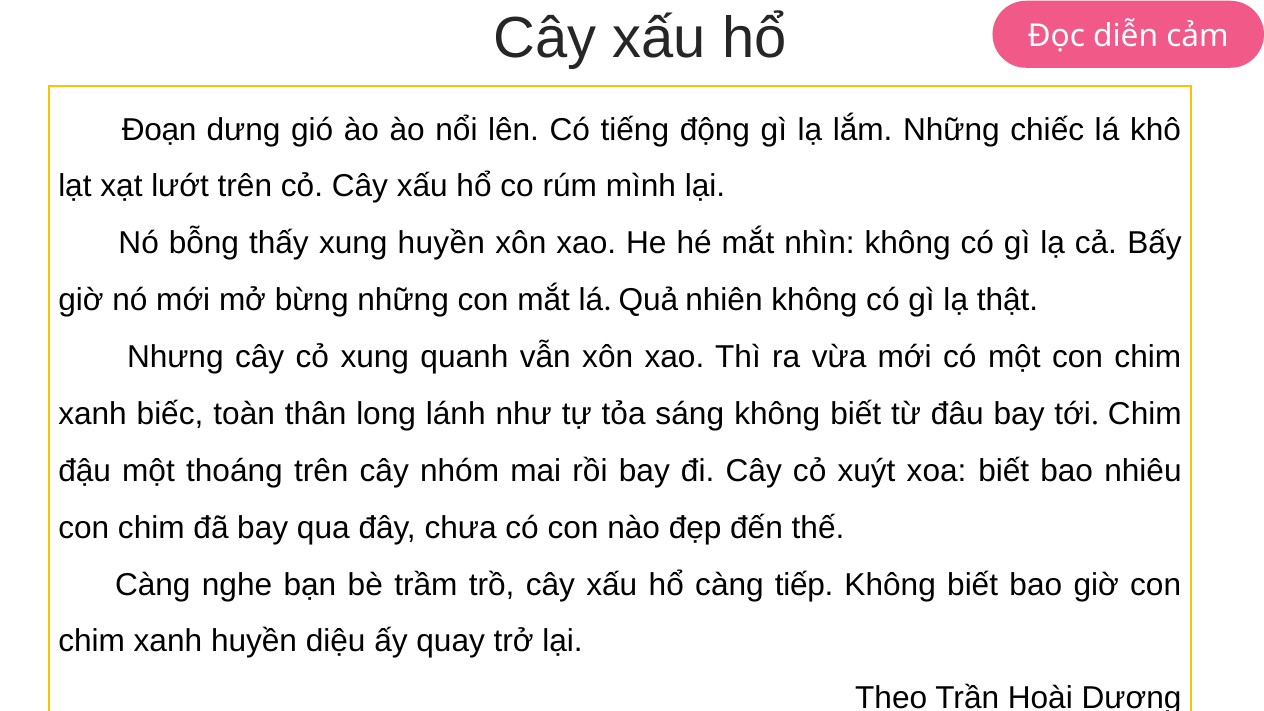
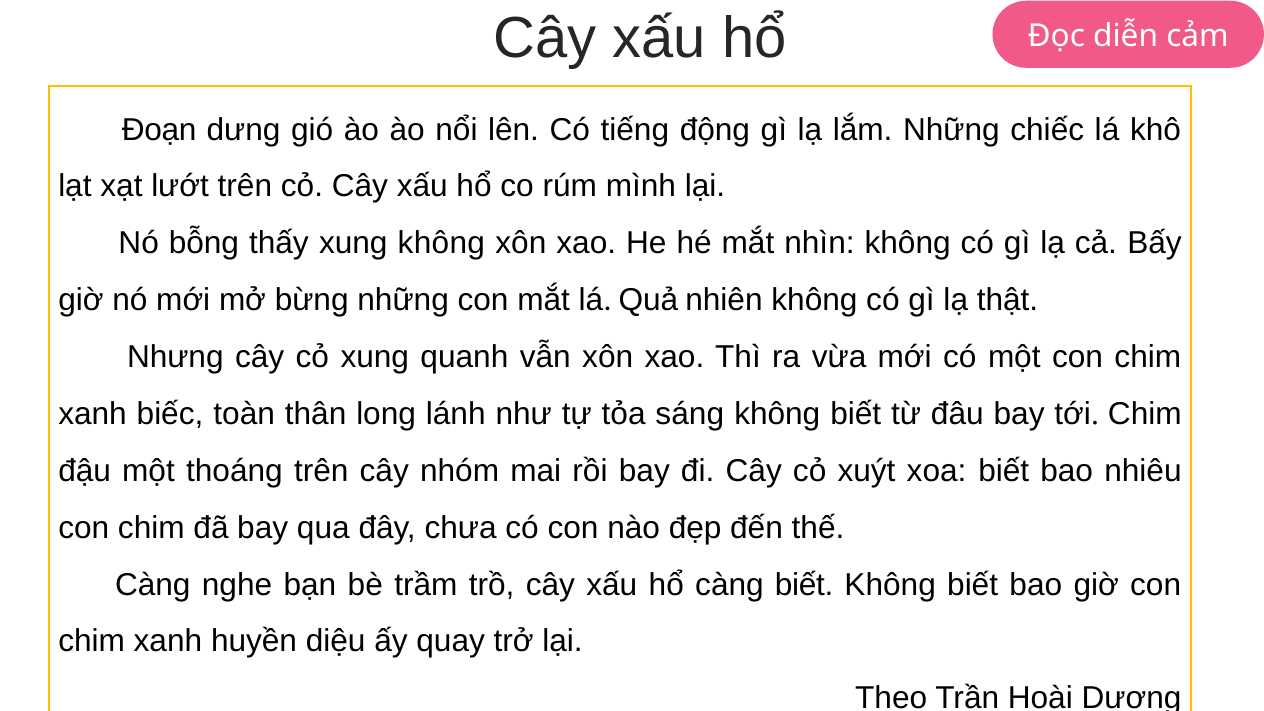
xung huyền: huyền -> không (441, 243)
càng tiếp: tiếp -> biết (804, 585)
